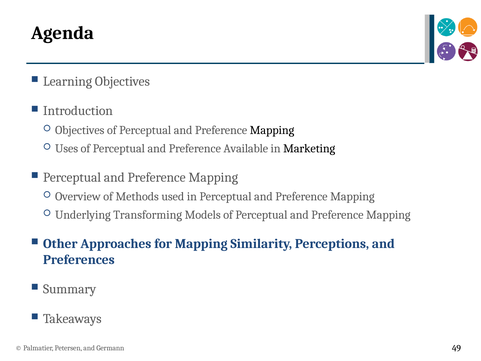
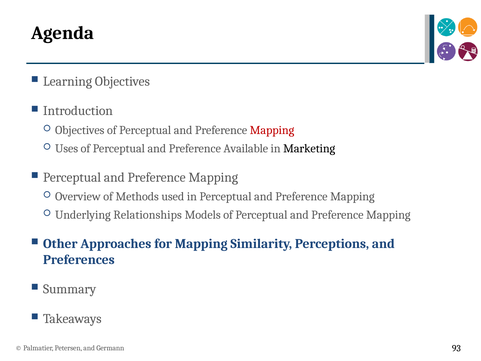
Mapping colour: black -> red (272, 130)
Transforming: Transforming -> Relationships (148, 215)
49: 49 -> 93 (456, 348)
